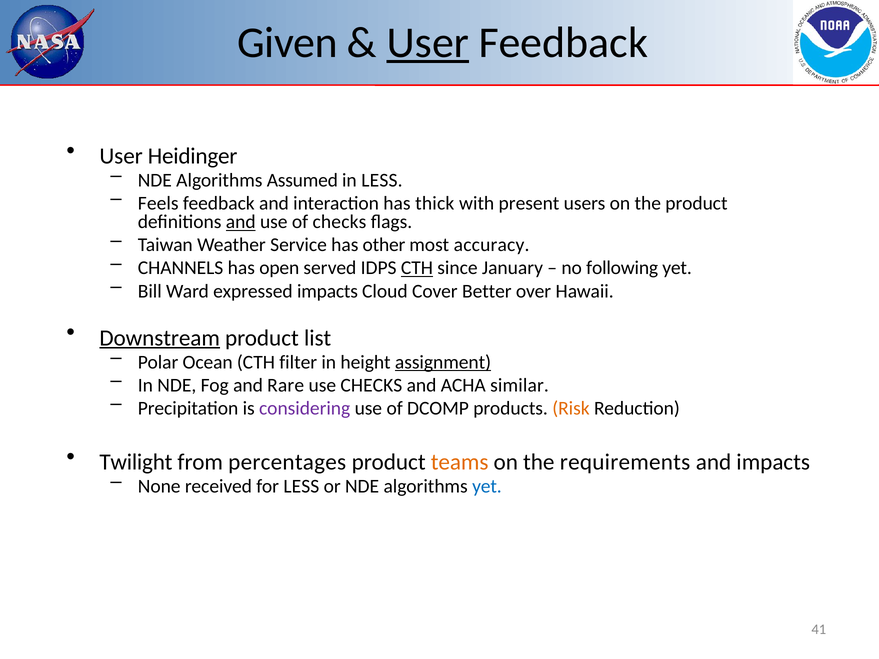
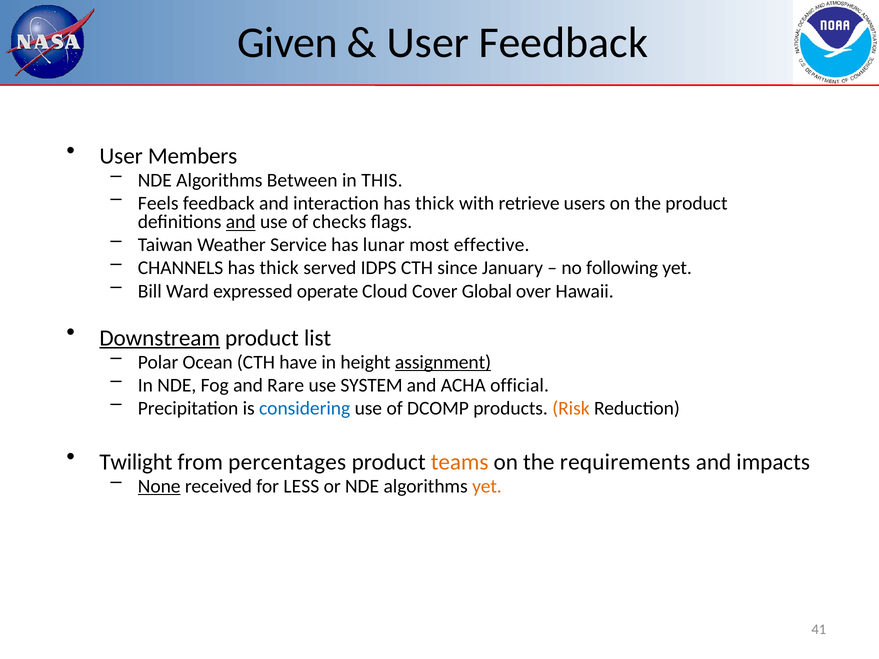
User underline: present -> none (428, 43)
Heidinger: Heidinger -> Members (193, 156)
Assumed: Assumed -> Between (302, 180)
in LESS: LESS -> THIS (382, 180)
present: present -> retrieve (529, 203)
other: other -> lunar (384, 245)
accuracy: accuracy -> effective (492, 245)
open: open -> thick (279, 268)
CTH underline: present -> none (417, 268)
expressed impacts: impacts -> operate (328, 291)
Better: Better -> Global (487, 291)
filter: filter -> have (298, 362)
use CHECKS: CHECKS -> SYSTEM (372, 385)
similar: similar -> official (520, 385)
considering colour: purple -> blue (305, 408)
None underline: none -> present (159, 486)
yet colour: blue -> orange (487, 486)
